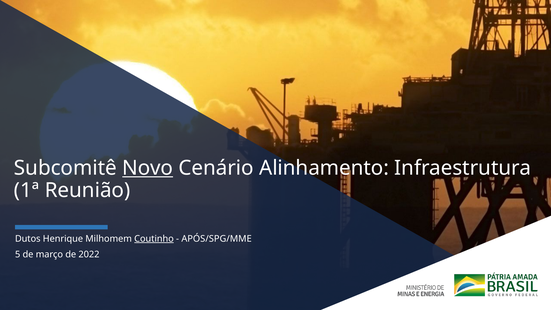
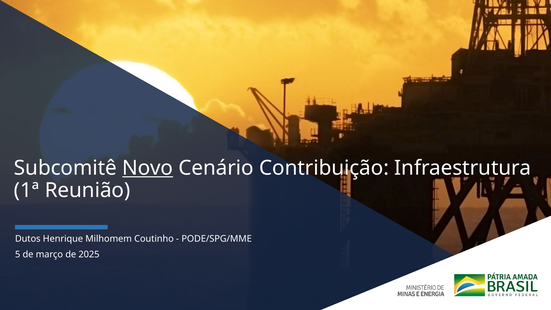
Alinhamento: Alinhamento -> Contribuição (324, 168)
Coutinho underline: present -> none (154, 239)
APÓS/SPG/MME: APÓS/SPG/MME -> PODE/SPG/MME (217, 239)
2022: 2022 -> 2025 (89, 254)
